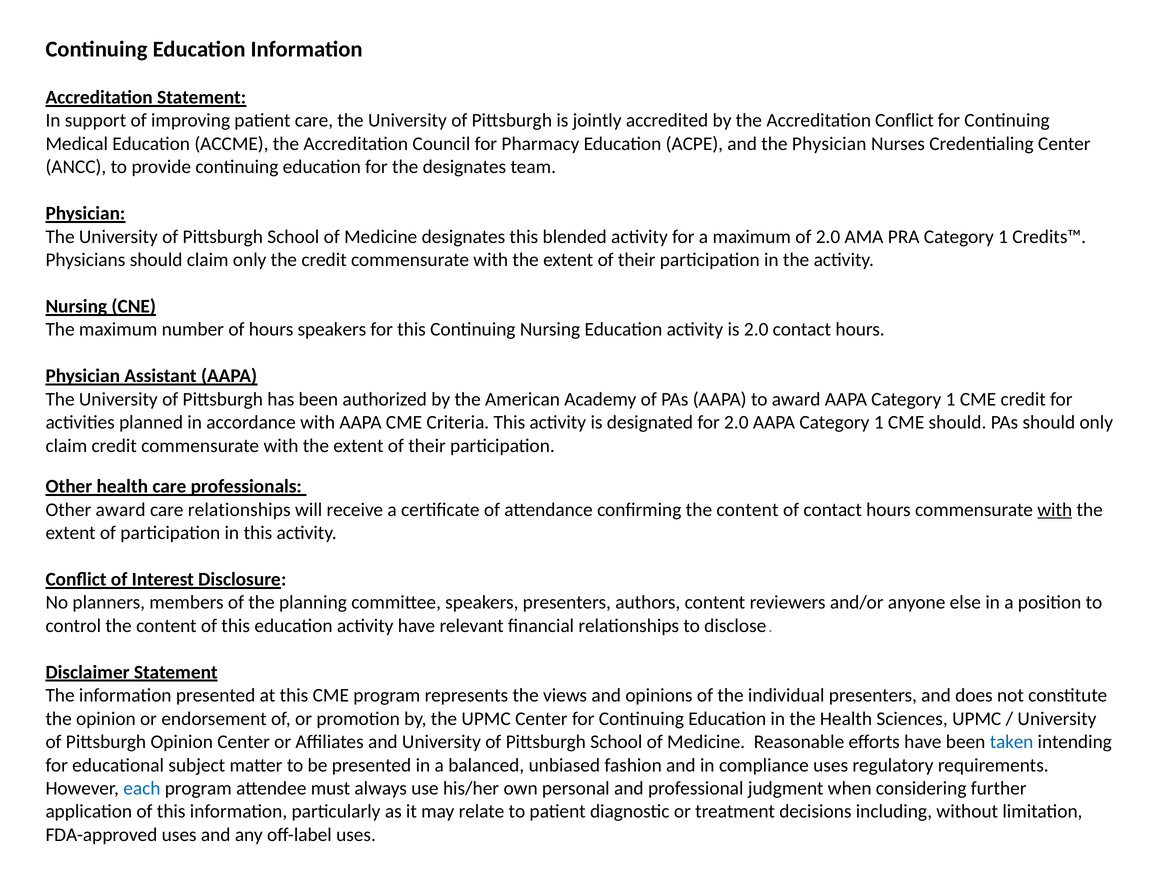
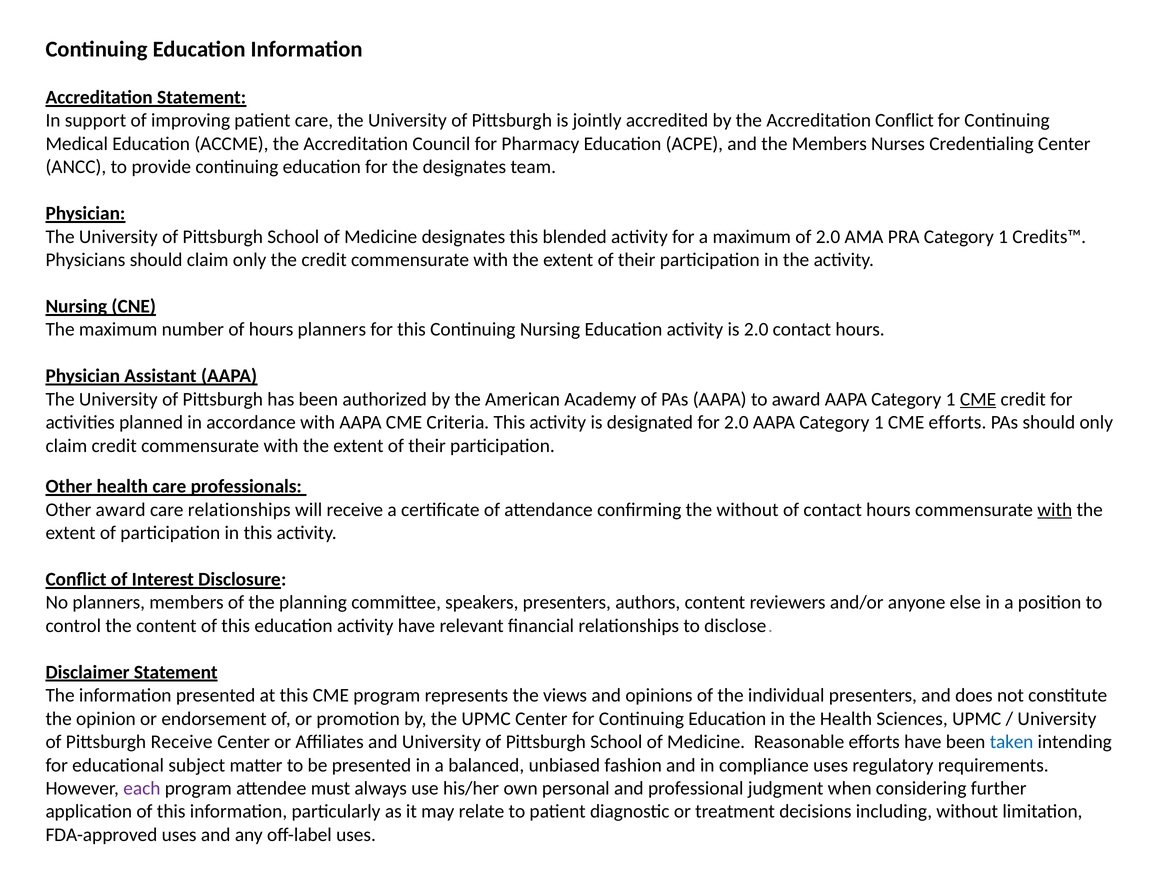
the Physician: Physician -> Members (829, 144)
hours speakers: speakers -> planners (332, 330)
CME underline: none -> present (978, 399)
CME should: should -> efforts (957, 423)
confirming the content: content -> without (747, 510)
Pittsburgh Opinion: Opinion -> Receive (182, 742)
each colour: blue -> purple (142, 789)
